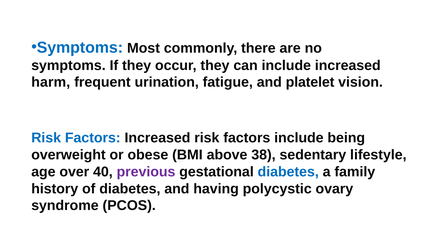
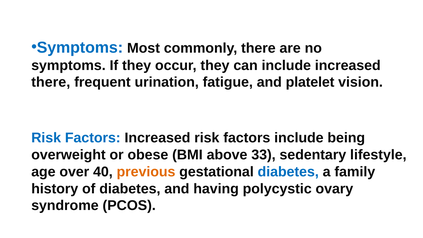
harm: harm -> there (51, 82)
38: 38 -> 33 (264, 155)
previous colour: purple -> orange (146, 172)
